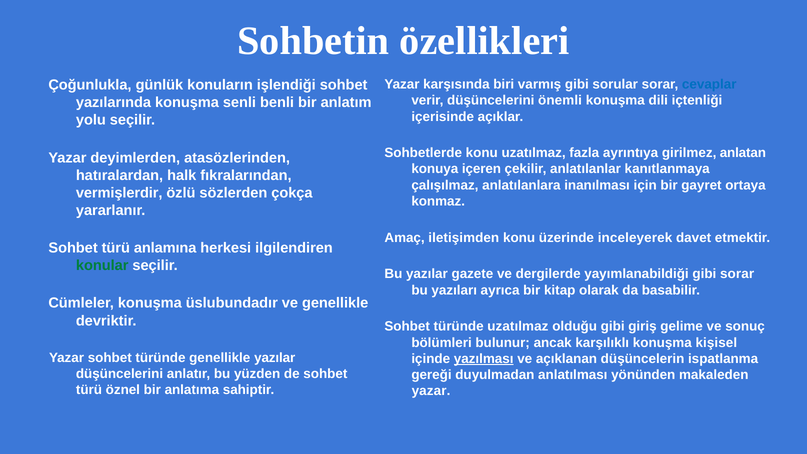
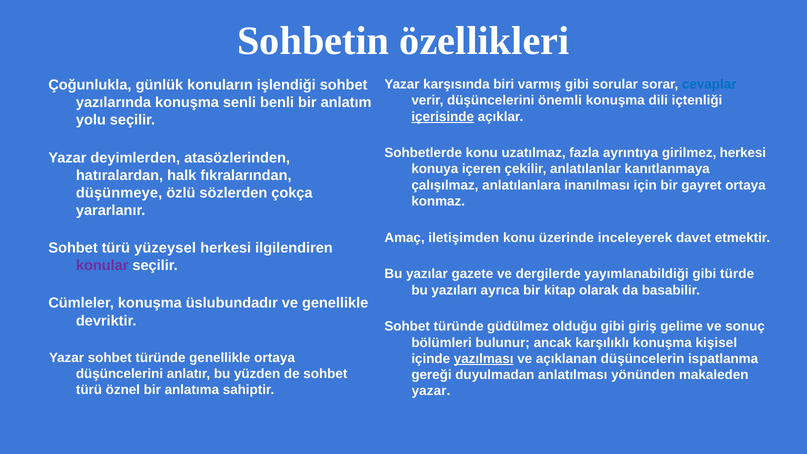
içerisinde underline: none -> present (443, 117)
girilmez anlatan: anlatan -> herkesi (743, 153)
vermişlerdir: vermişlerdir -> düşünmeye (119, 193)
anlamına: anlamına -> yüzeysel (165, 248)
konular colour: green -> purple (102, 265)
gibi sorar: sorar -> türde (737, 274)
türünde uzatılmaz: uzatılmaz -> güdülmez (518, 326)
genellikle yazılar: yazılar -> ortaya (275, 358)
